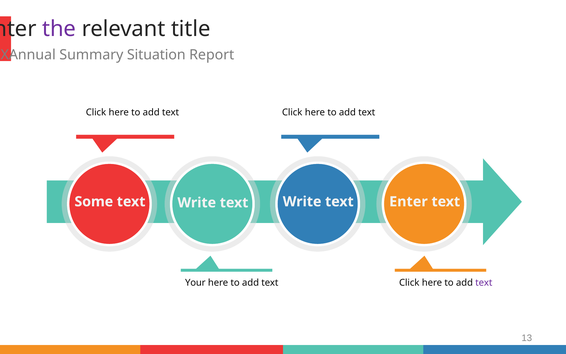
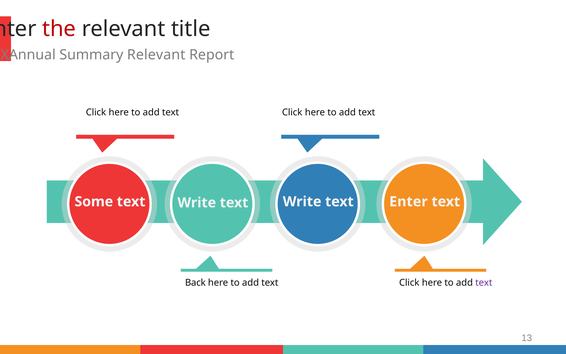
the colour: purple -> red (59, 29)
Summary Situation: Situation -> Relevant (156, 55)
Your: Your -> Back (195, 282)
